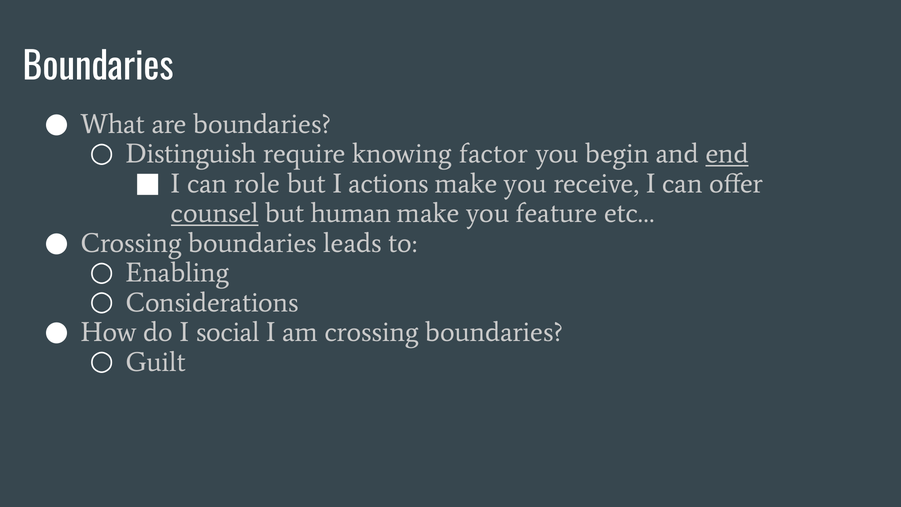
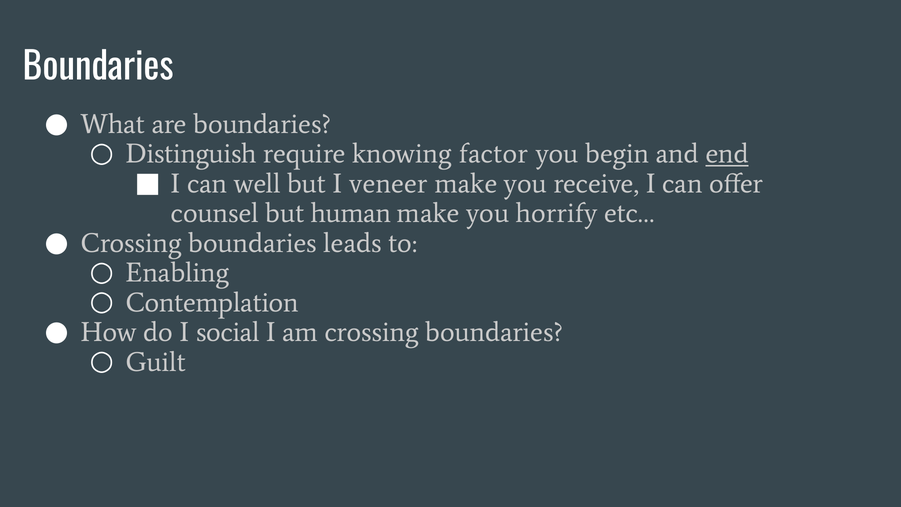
role: role -> well (257, 184)
actions: actions -> veneer (388, 184)
counsel underline: present -> none (215, 213)
feature: feature -> horrify (557, 213)
Considerations: Considerations -> Contemplation (212, 302)
